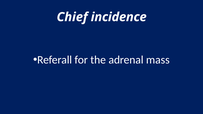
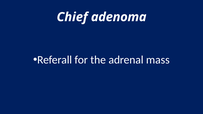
incidence: incidence -> adenoma (119, 17)
